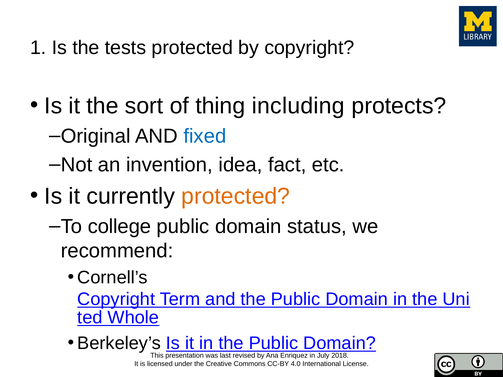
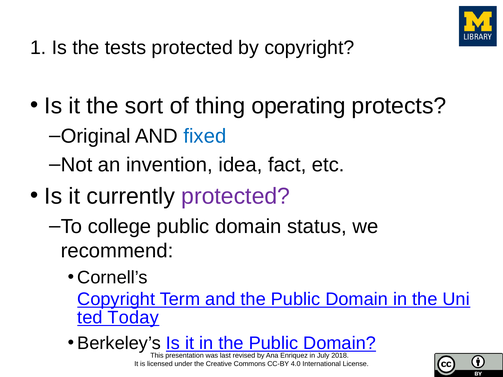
including: including -> operating (299, 106)
protected colour: orange -> purple (236, 196)
Whole: Whole -> Today (133, 318)
